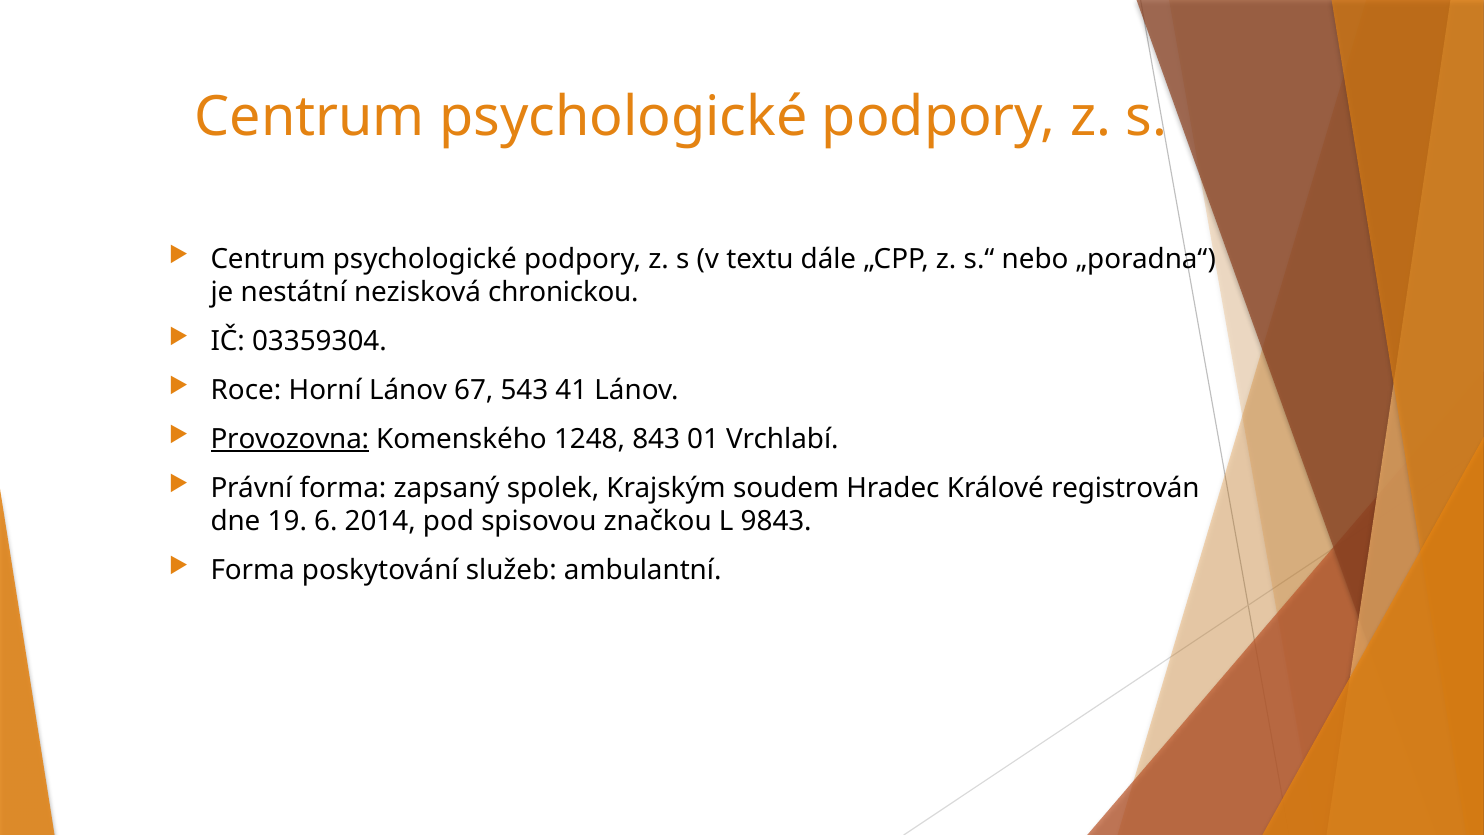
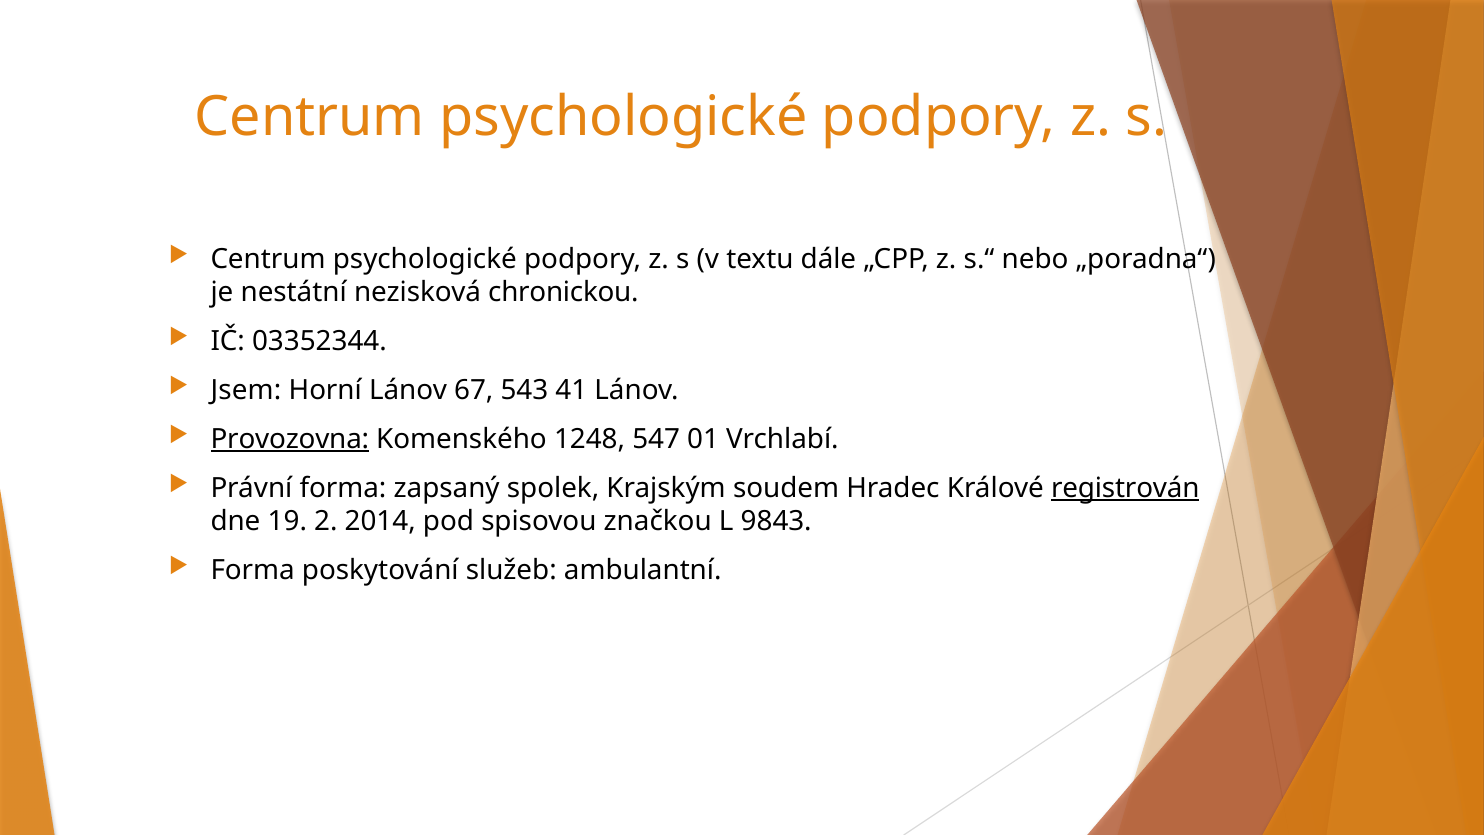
03359304: 03359304 -> 03352344 (319, 341)
Roce: Roce -> Jsem (246, 390)
843: 843 -> 547 (656, 439)
registrován underline: none -> present (1125, 488)
6: 6 -> 2 (326, 521)
